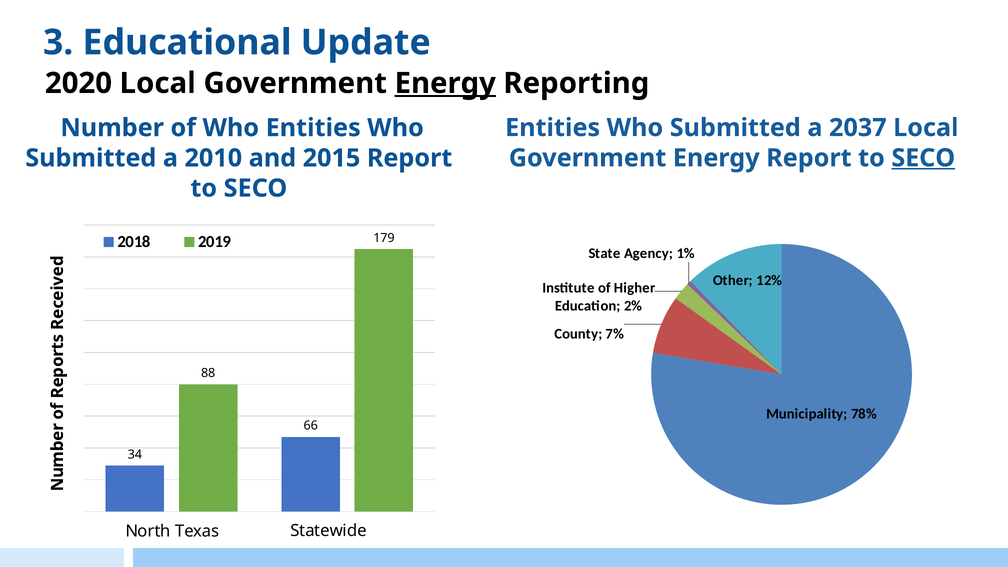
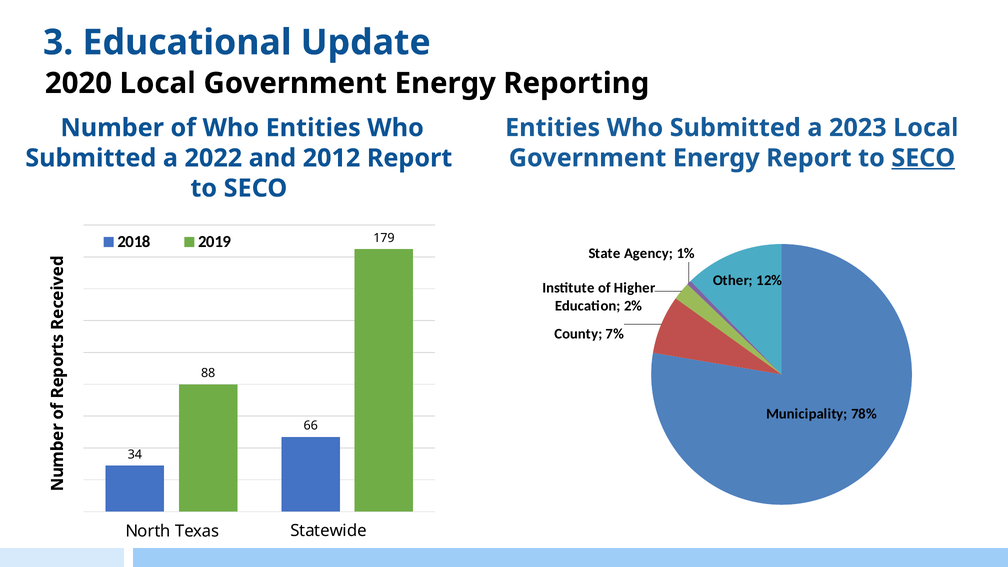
Energy underline: present -> none (445, 83)
2037: 2037 -> 2023 (858, 128)
2010: 2010 -> 2022 (213, 158)
2015: 2015 -> 2012 (331, 158)
